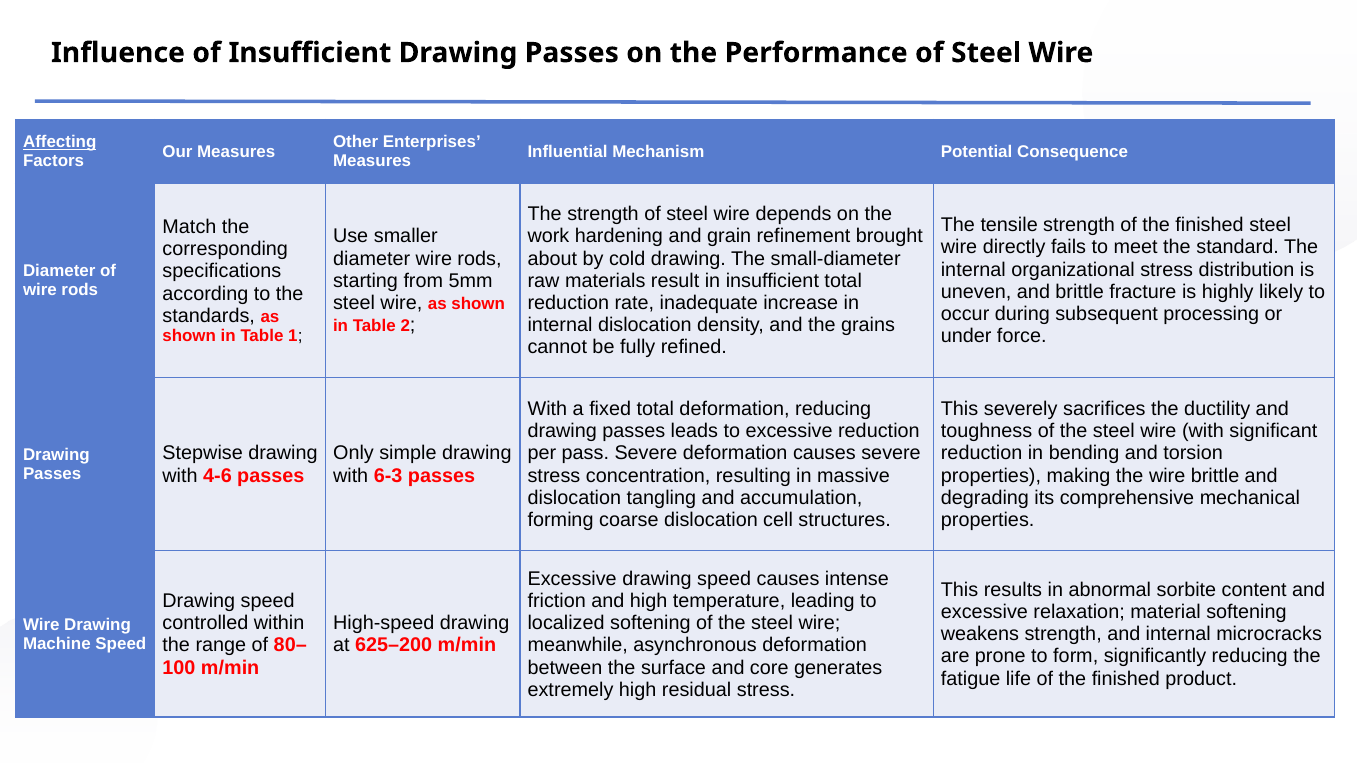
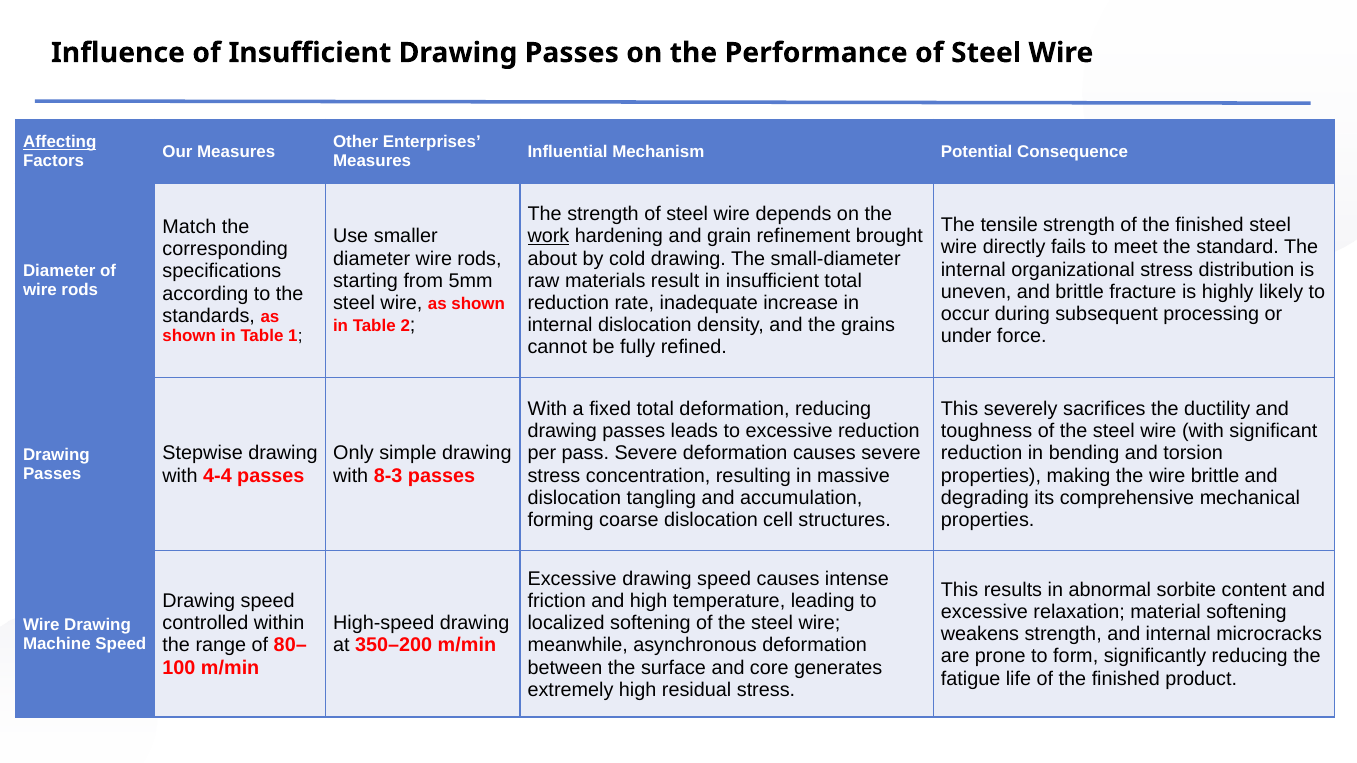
work underline: none -> present (549, 236)
4-6: 4-6 -> 4-4 (217, 476)
6-3: 6-3 -> 8-3 (388, 476)
625–200: 625–200 -> 350–200 (394, 646)
